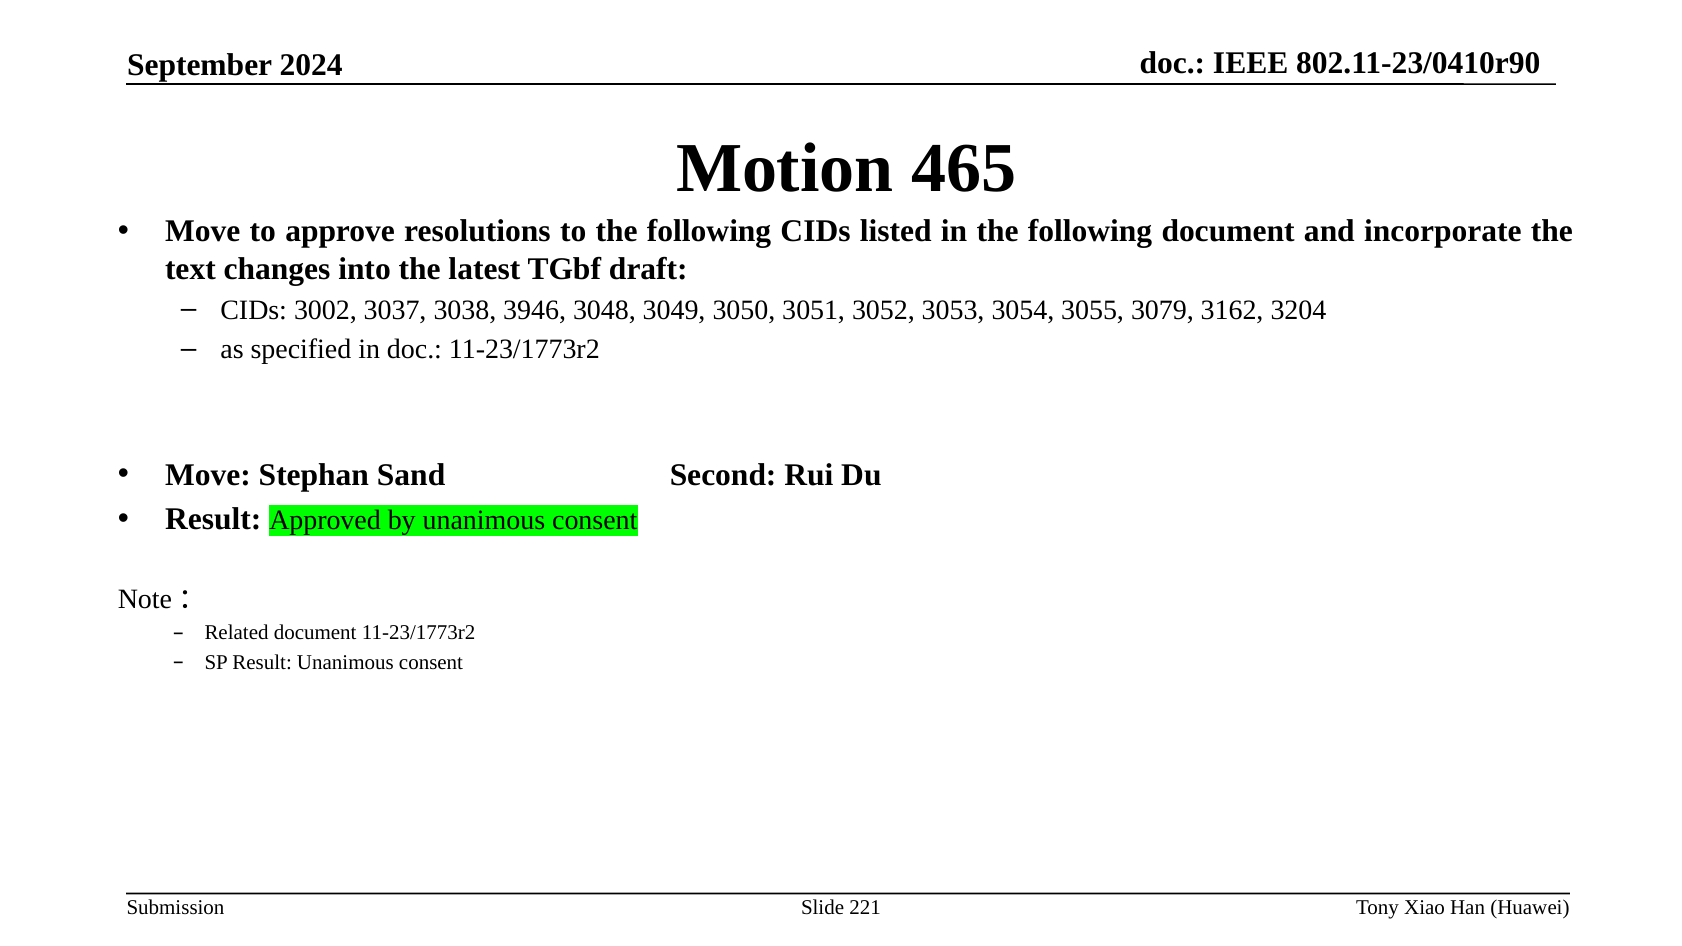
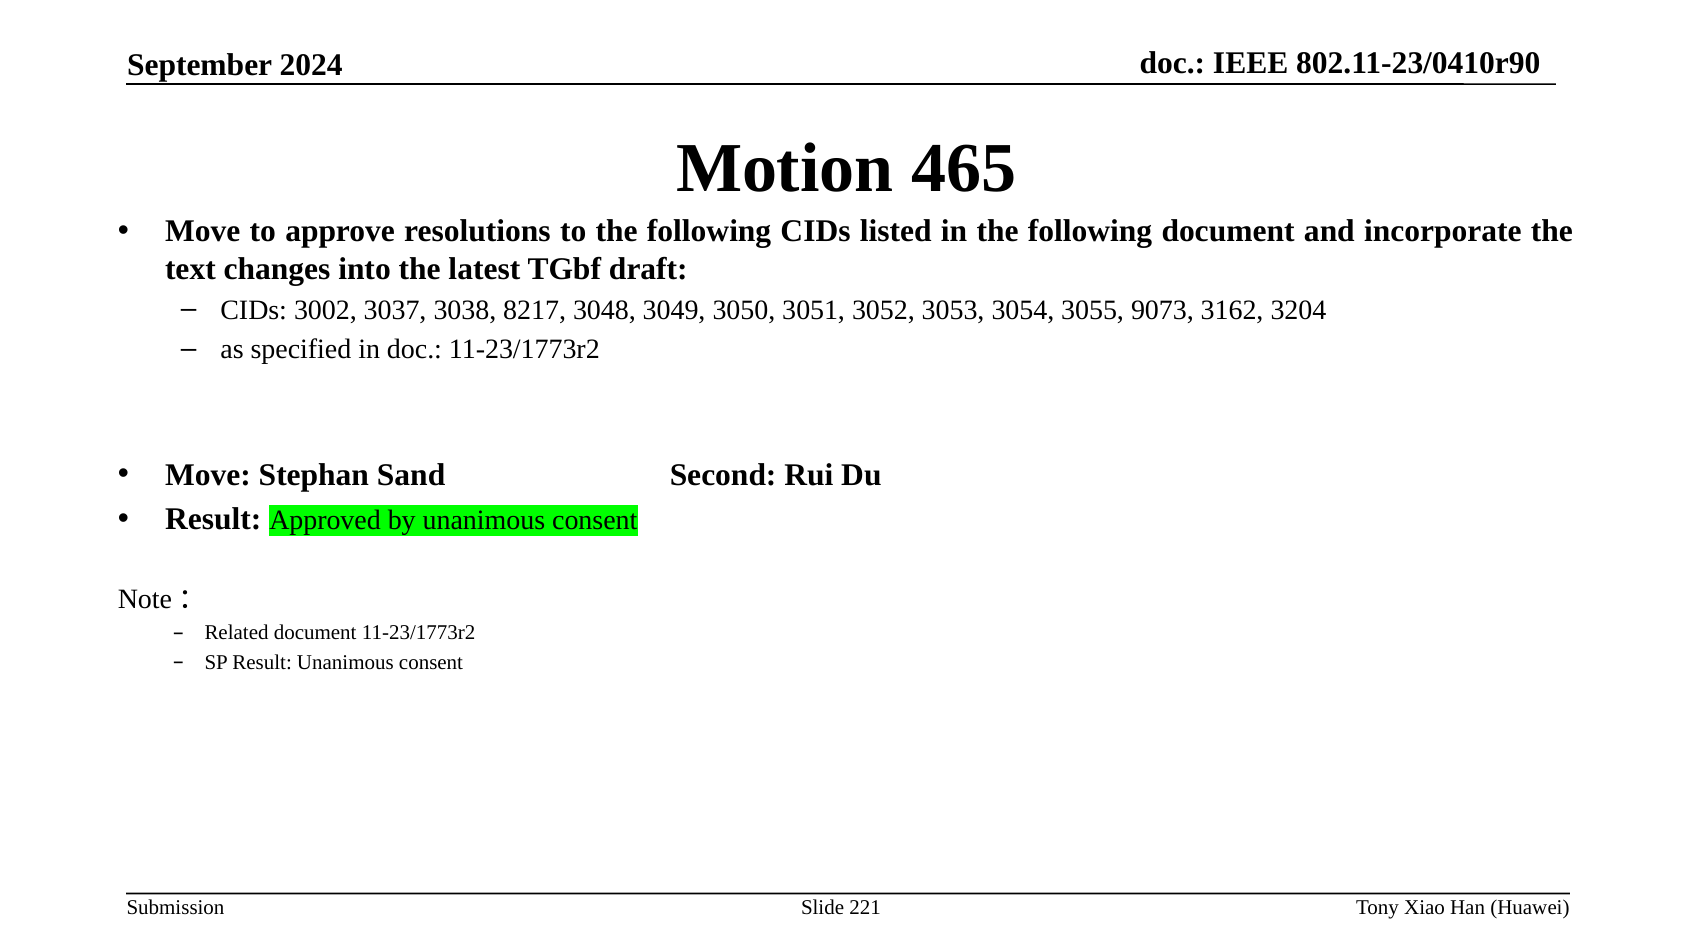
3946: 3946 -> 8217 (535, 310)
3079: 3079 -> 9073 (1162, 310)
